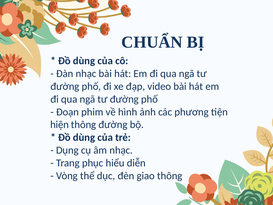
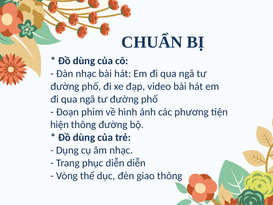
phục hiểu: hiểu -> diễn (115, 163)
